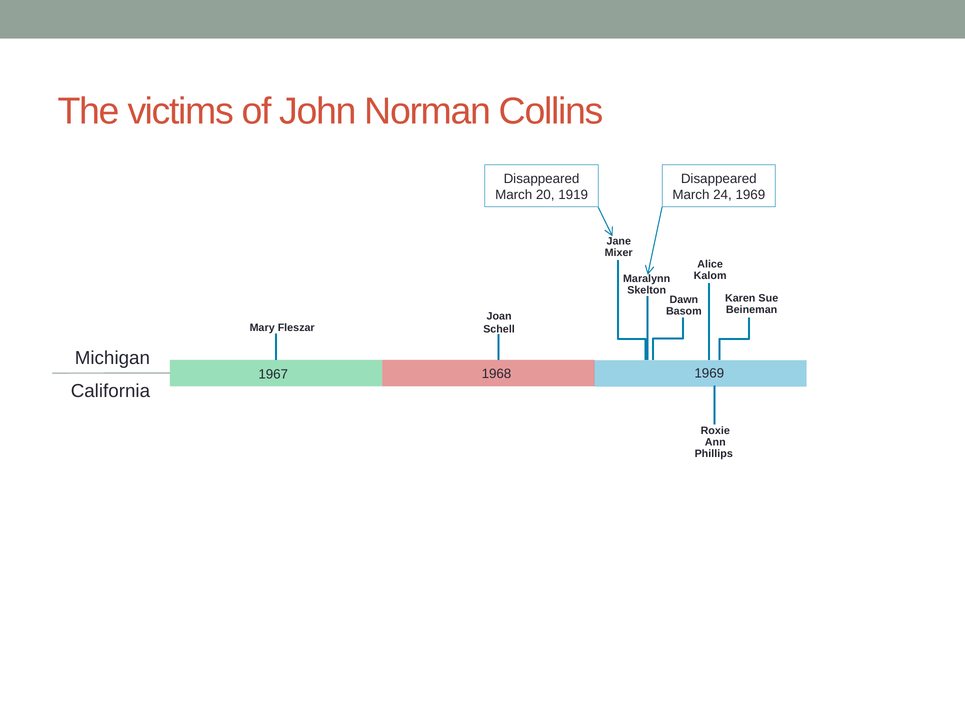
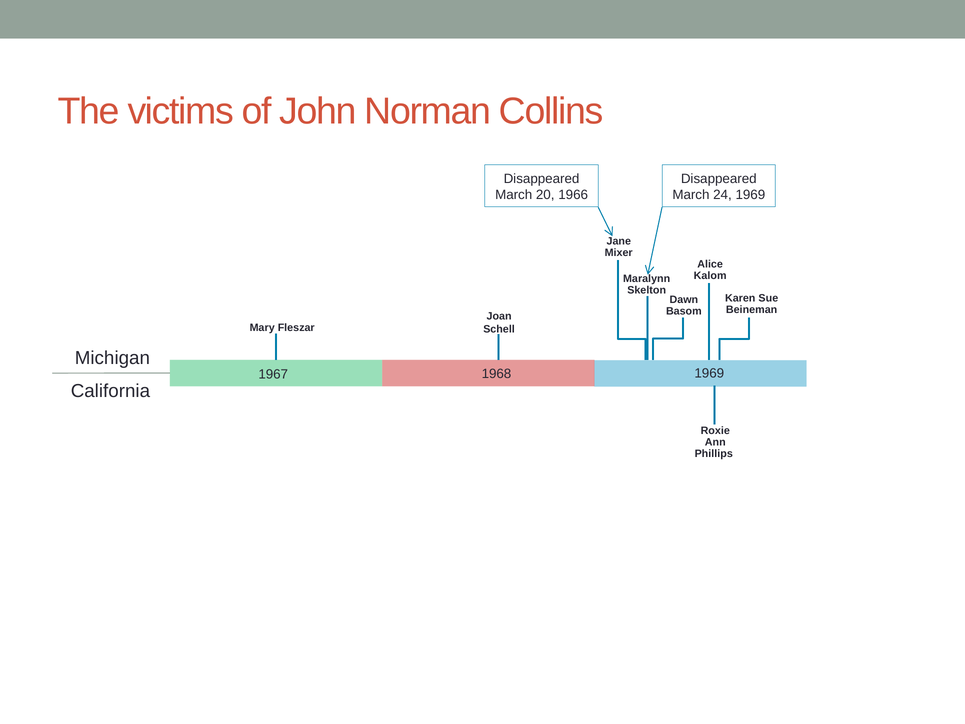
1919: 1919 -> 1966 (573, 195)
